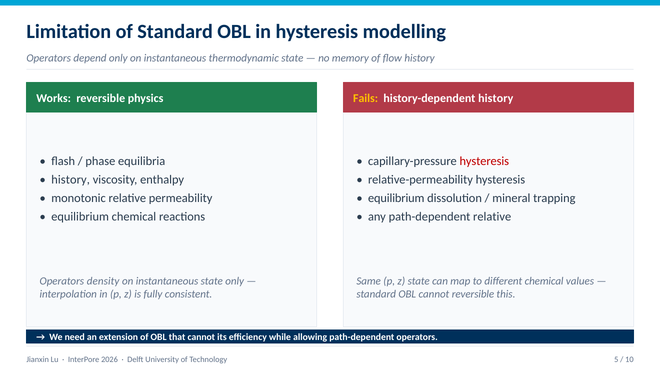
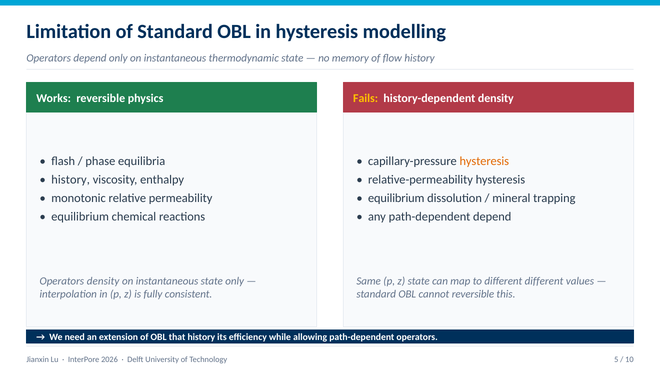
history-dependent history: history -> density (496, 98)
hysteresis colour: red -> orange (484, 161)
path-dependent relative: relative -> depend (492, 217)
different chemical: chemical -> different (544, 281)
that cannot: cannot -> history (201, 337)
